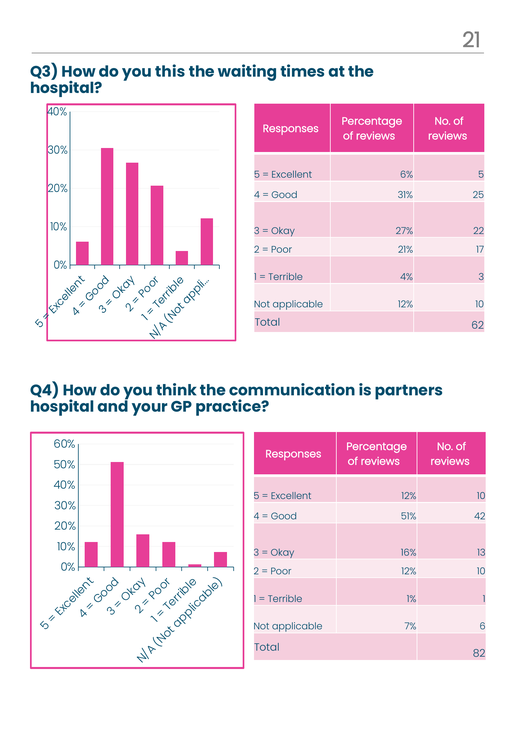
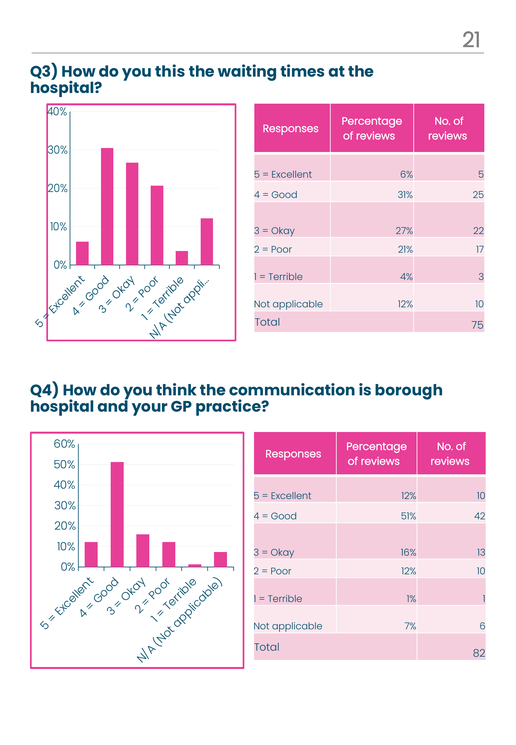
62: 62 -> 75 (478, 325)
partners: partners -> borough (409, 391)
